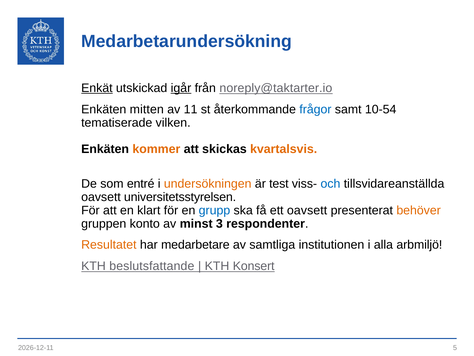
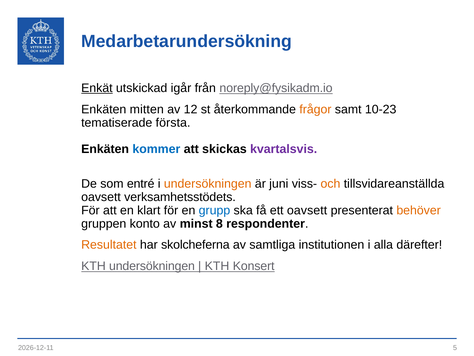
igår underline: present -> none (181, 88)
noreply@taktarter.io: noreply@taktarter.io -> noreply@fysikadm.io (276, 88)
11: 11 -> 12 (191, 109)
frågor colour: blue -> orange (315, 109)
10-54: 10-54 -> 10-23 (381, 109)
vilken: vilken -> första (173, 122)
kommer colour: orange -> blue (156, 149)
kvartalsvis colour: orange -> purple (284, 149)
test: test -> juni (279, 184)
och colour: blue -> orange (330, 184)
universitetsstyrelsen: universitetsstyrelsen -> verksamhetsstödets (180, 197)
3: 3 -> 8 (219, 223)
medarbetare: medarbetare -> skolcheferna (195, 245)
arbmiljö: arbmiljö -> därefter (419, 245)
KTH beslutsfattande: beslutsfattande -> undersökningen (152, 266)
